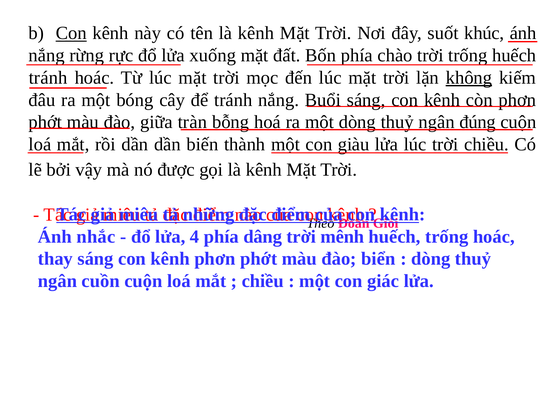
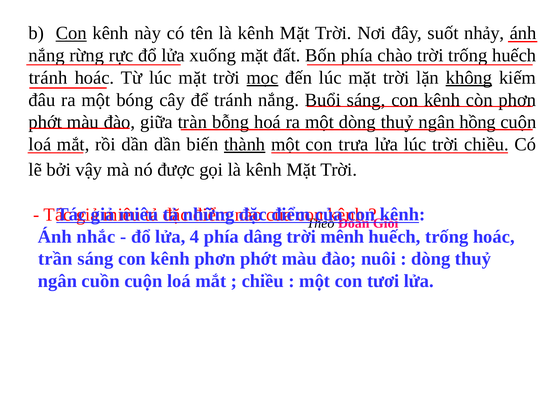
khúc: khúc -> nhảy (484, 33)
mọc underline: none -> present (262, 78)
đúng: đúng -> hồng (478, 122)
thành underline: none -> present (245, 144)
giàu: giàu -> trưa (353, 144)
thay: thay -> trần (55, 259)
biển: biển -> nuôi (378, 259)
giác: giác -> tươi (383, 281)
